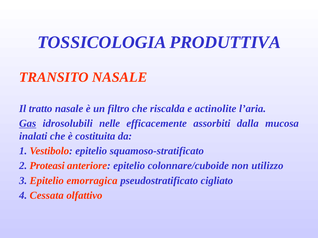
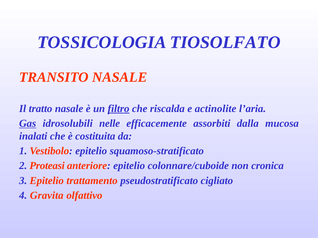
PRODUTTIVA: PRODUTTIVA -> TIOSOLFATO (225, 42)
filtro underline: none -> present (119, 109)
utilizzo: utilizzo -> cronica (268, 166)
emorragica: emorragica -> trattamento (92, 181)
Cessata: Cessata -> Gravita (47, 196)
